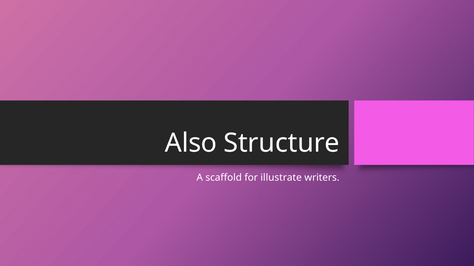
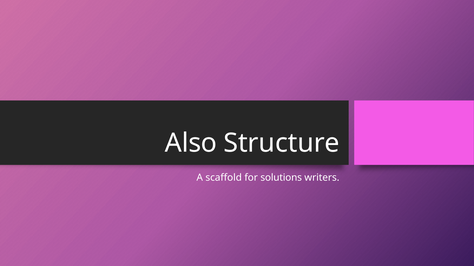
illustrate: illustrate -> solutions (281, 178)
